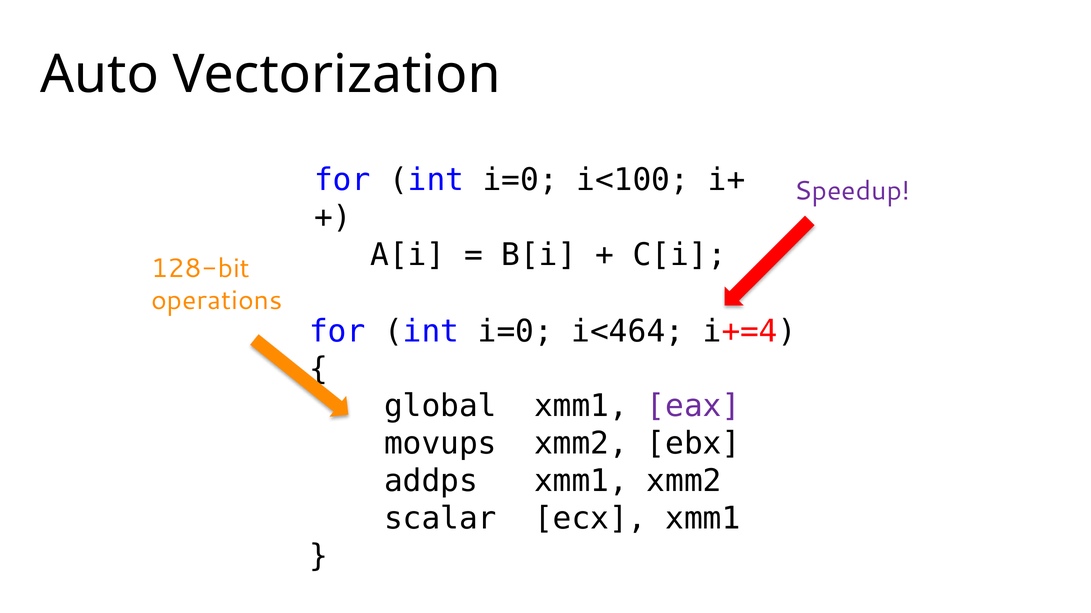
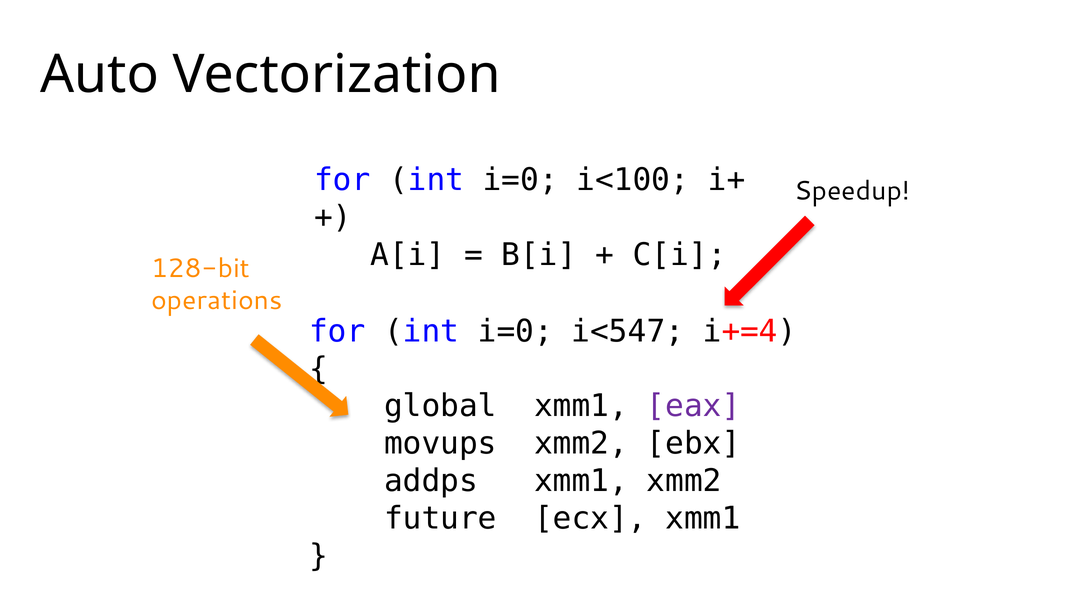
Speedup colour: purple -> black (852, 191)
i<464: i<464 -> i<547 (628, 332)
scalar: scalar -> future (440, 519)
